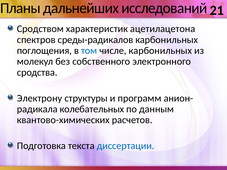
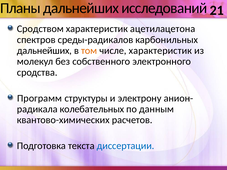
поглощения: поглощения -> дальнейших (44, 51)
том colour: blue -> orange (89, 51)
числе карбонильных: карбонильных -> характеристик (160, 51)
Электрону: Электрону -> Программ (40, 98)
программ: программ -> электрону (140, 98)
